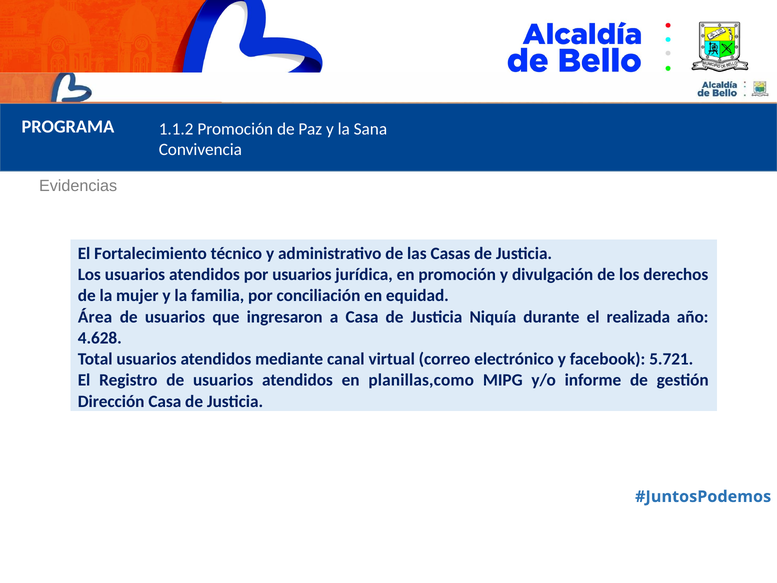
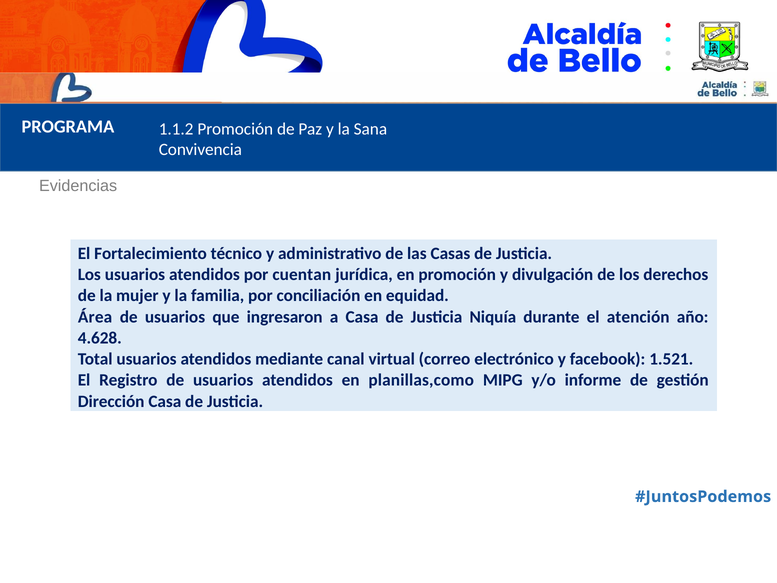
por usuarios: usuarios -> cuentan (302, 275)
realizada: realizada -> atención (638, 317)
5.721: 5.721 -> 1.521 (671, 359)
